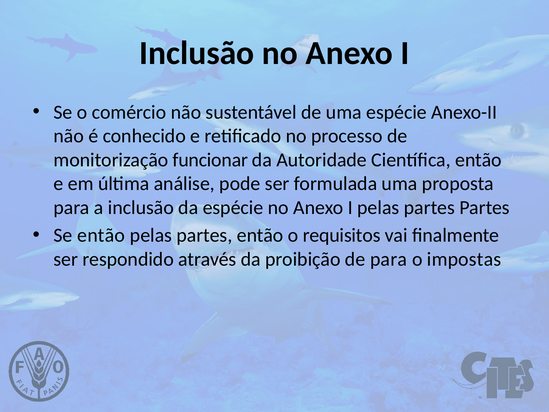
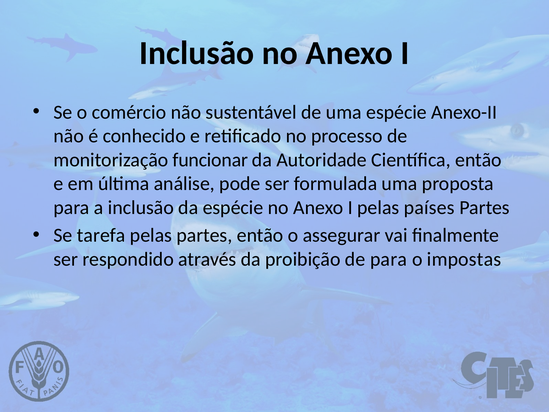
I pelas partes: partes -> países (429, 208)
Se então: então -> tarefa (101, 235)
requisitos: requisitos -> assegurar (342, 235)
